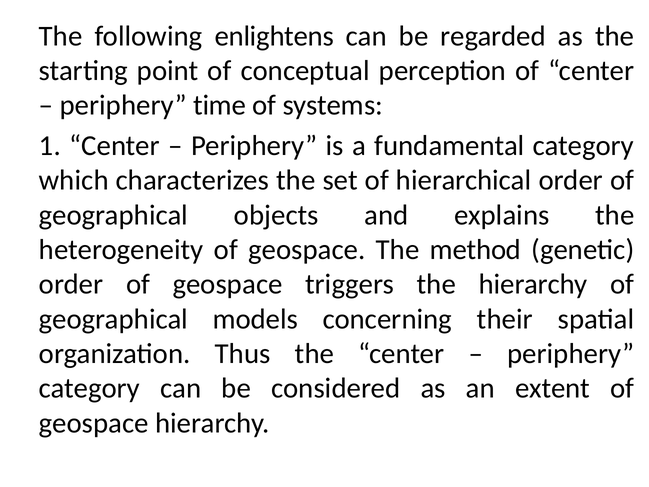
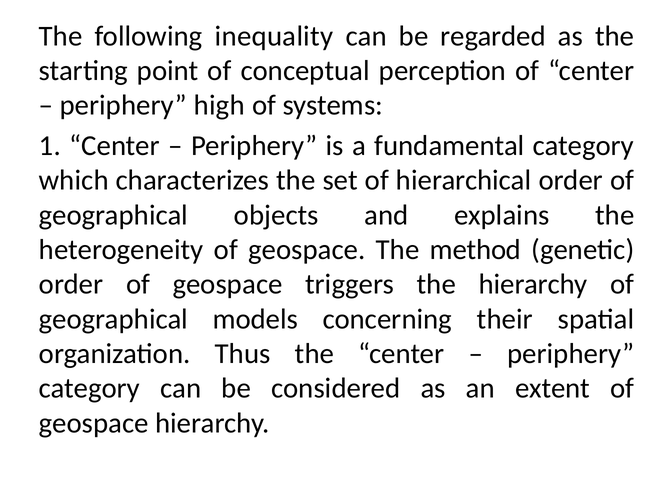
enlightens: enlightens -> inequality (274, 36)
time: time -> high (219, 105)
